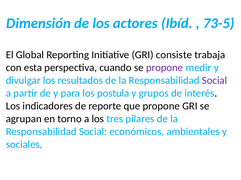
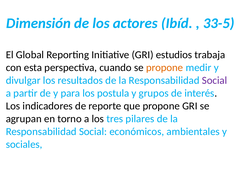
73-5: 73-5 -> 33-5 (219, 23)
consiste: consiste -> estudios (174, 55)
propone colour: purple -> orange (165, 68)
